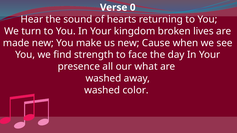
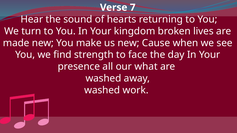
0: 0 -> 7 (133, 7)
color: color -> work (136, 90)
